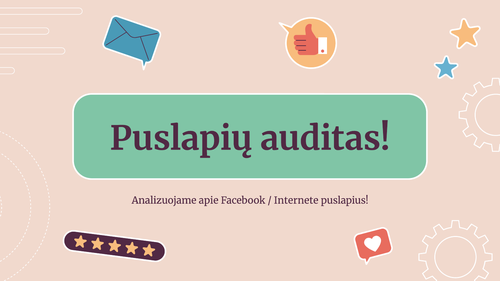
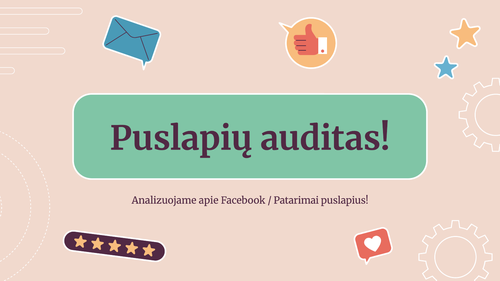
Internete: Internete -> Patarimai (296, 201)
